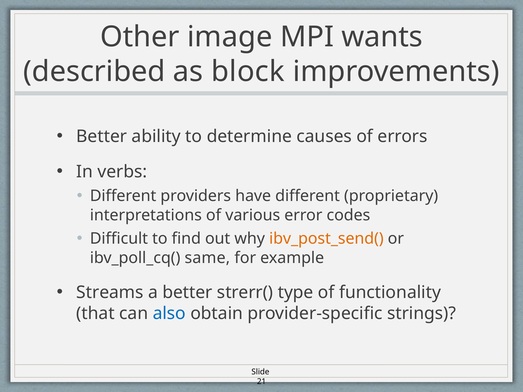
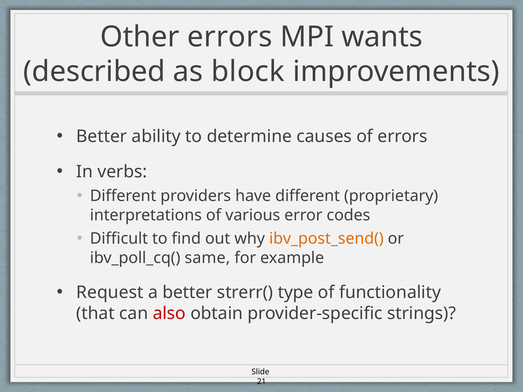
Other image: image -> errors (230, 37)
Streams: Streams -> Request (110, 293)
also colour: blue -> red (169, 314)
